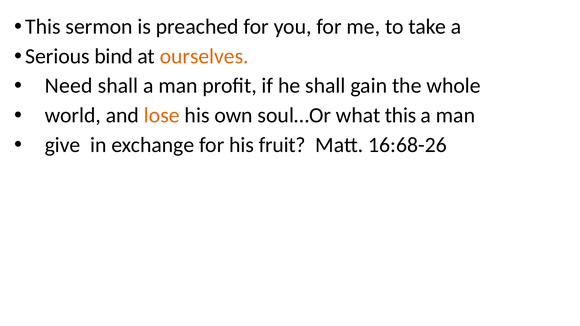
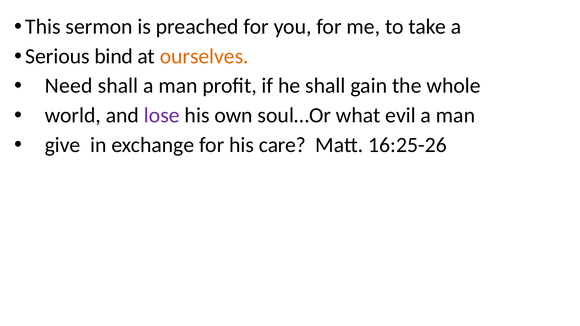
lose colour: orange -> purple (162, 115)
what this: this -> evil (400, 115)
fruit: fruit -> care (282, 145)
16:68-26: 16:68-26 -> 16:25-26 (407, 145)
